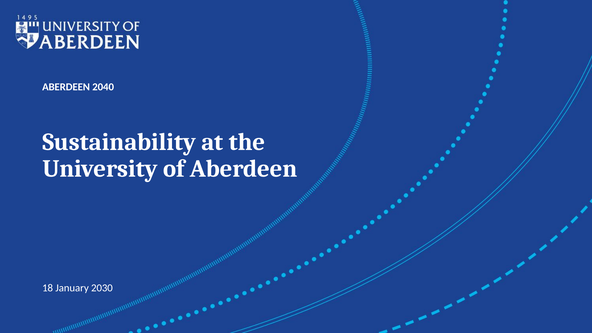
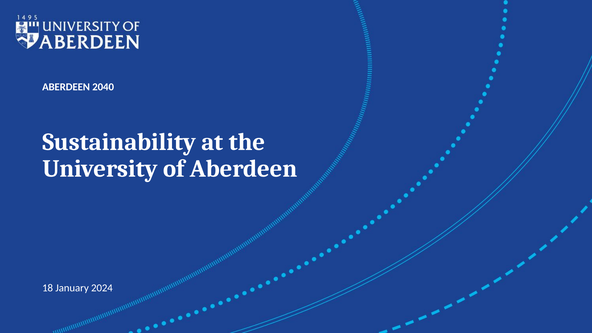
2030: 2030 -> 2024 (102, 288)
